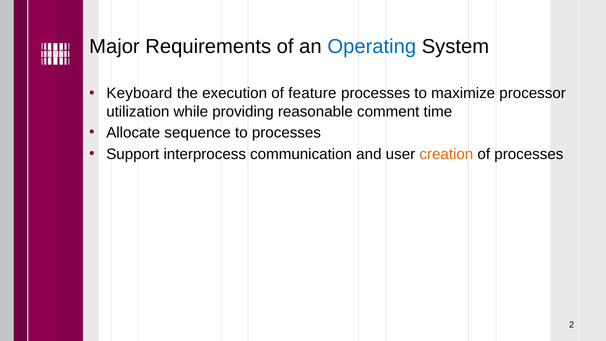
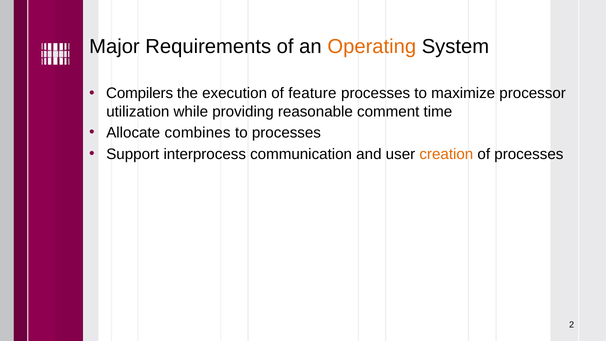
Operating colour: blue -> orange (372, 47)
Keyboard: Keyboard -> Compilers (140, 93)
sequence: sequence -> combines (198, 133)
